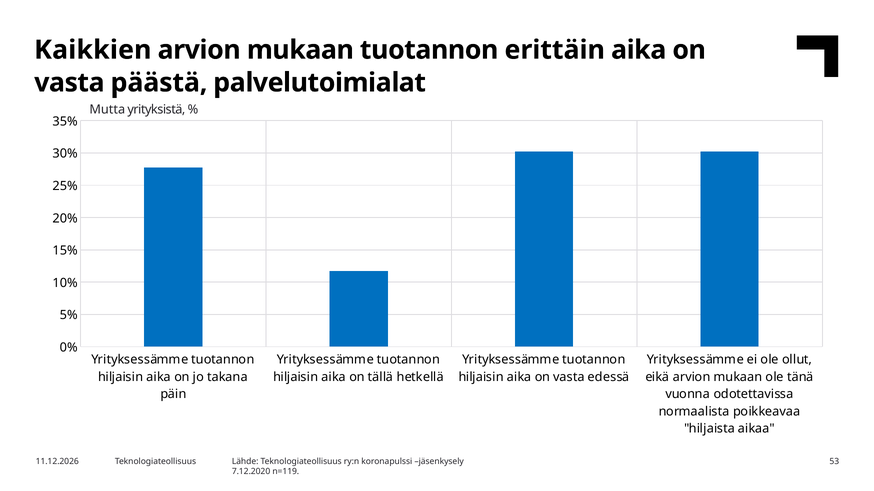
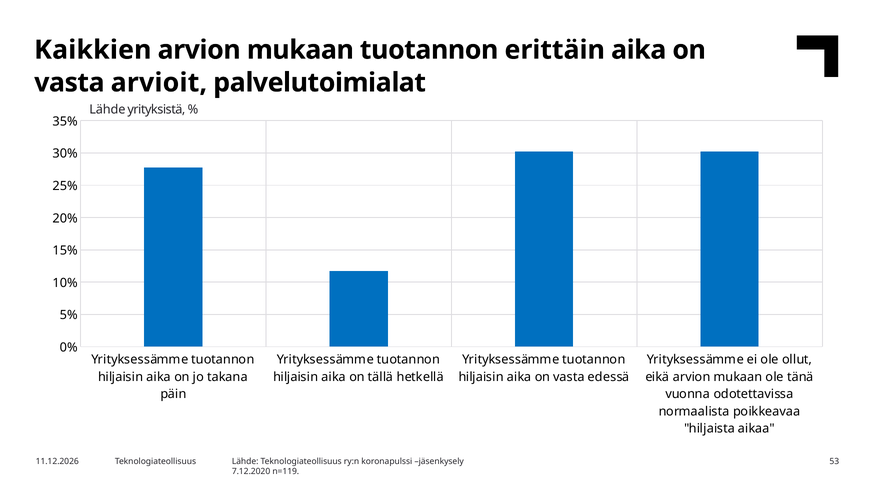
päästä: päästä -> arvioit (159, 83)
Mutta: Mutta -> Lähde (107, 109)
